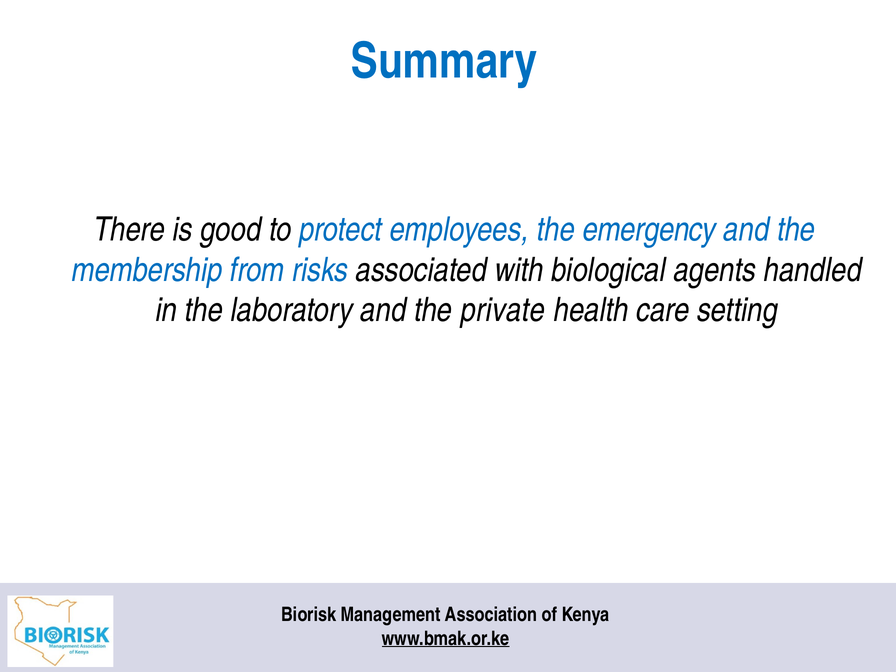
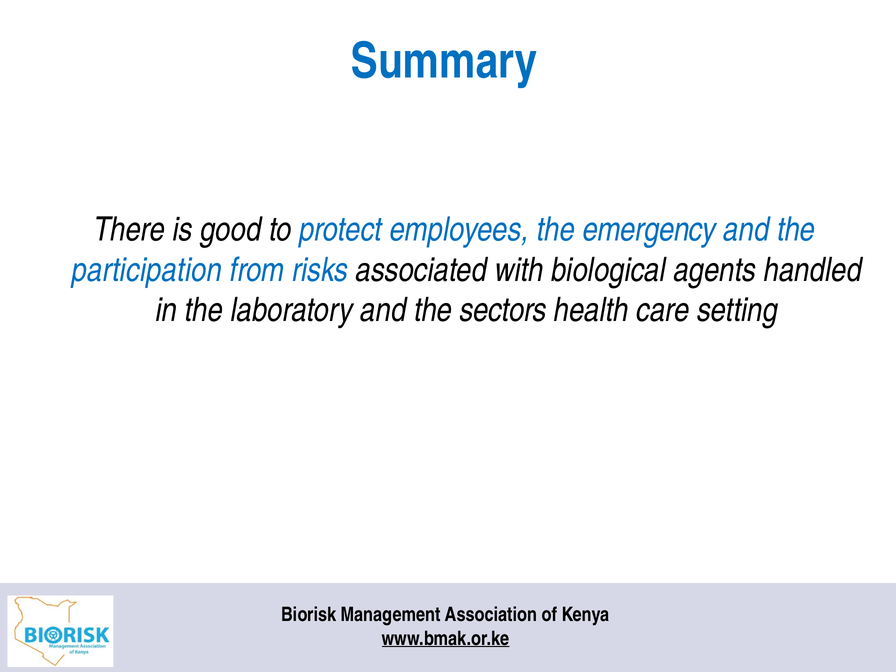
membership: membership -> participation (147, 270)
private: private -> sectors (503, 310)
